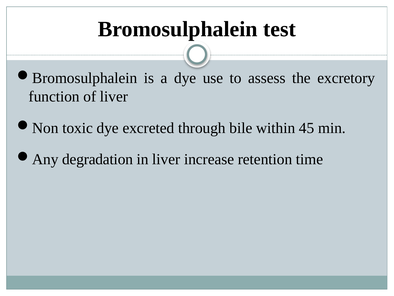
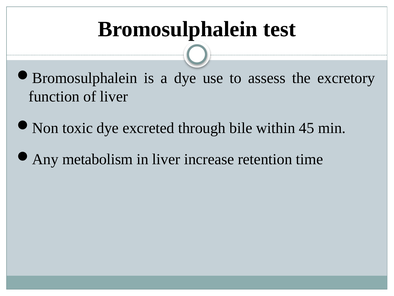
degradation: degradation -> metabolism (98, 159)
